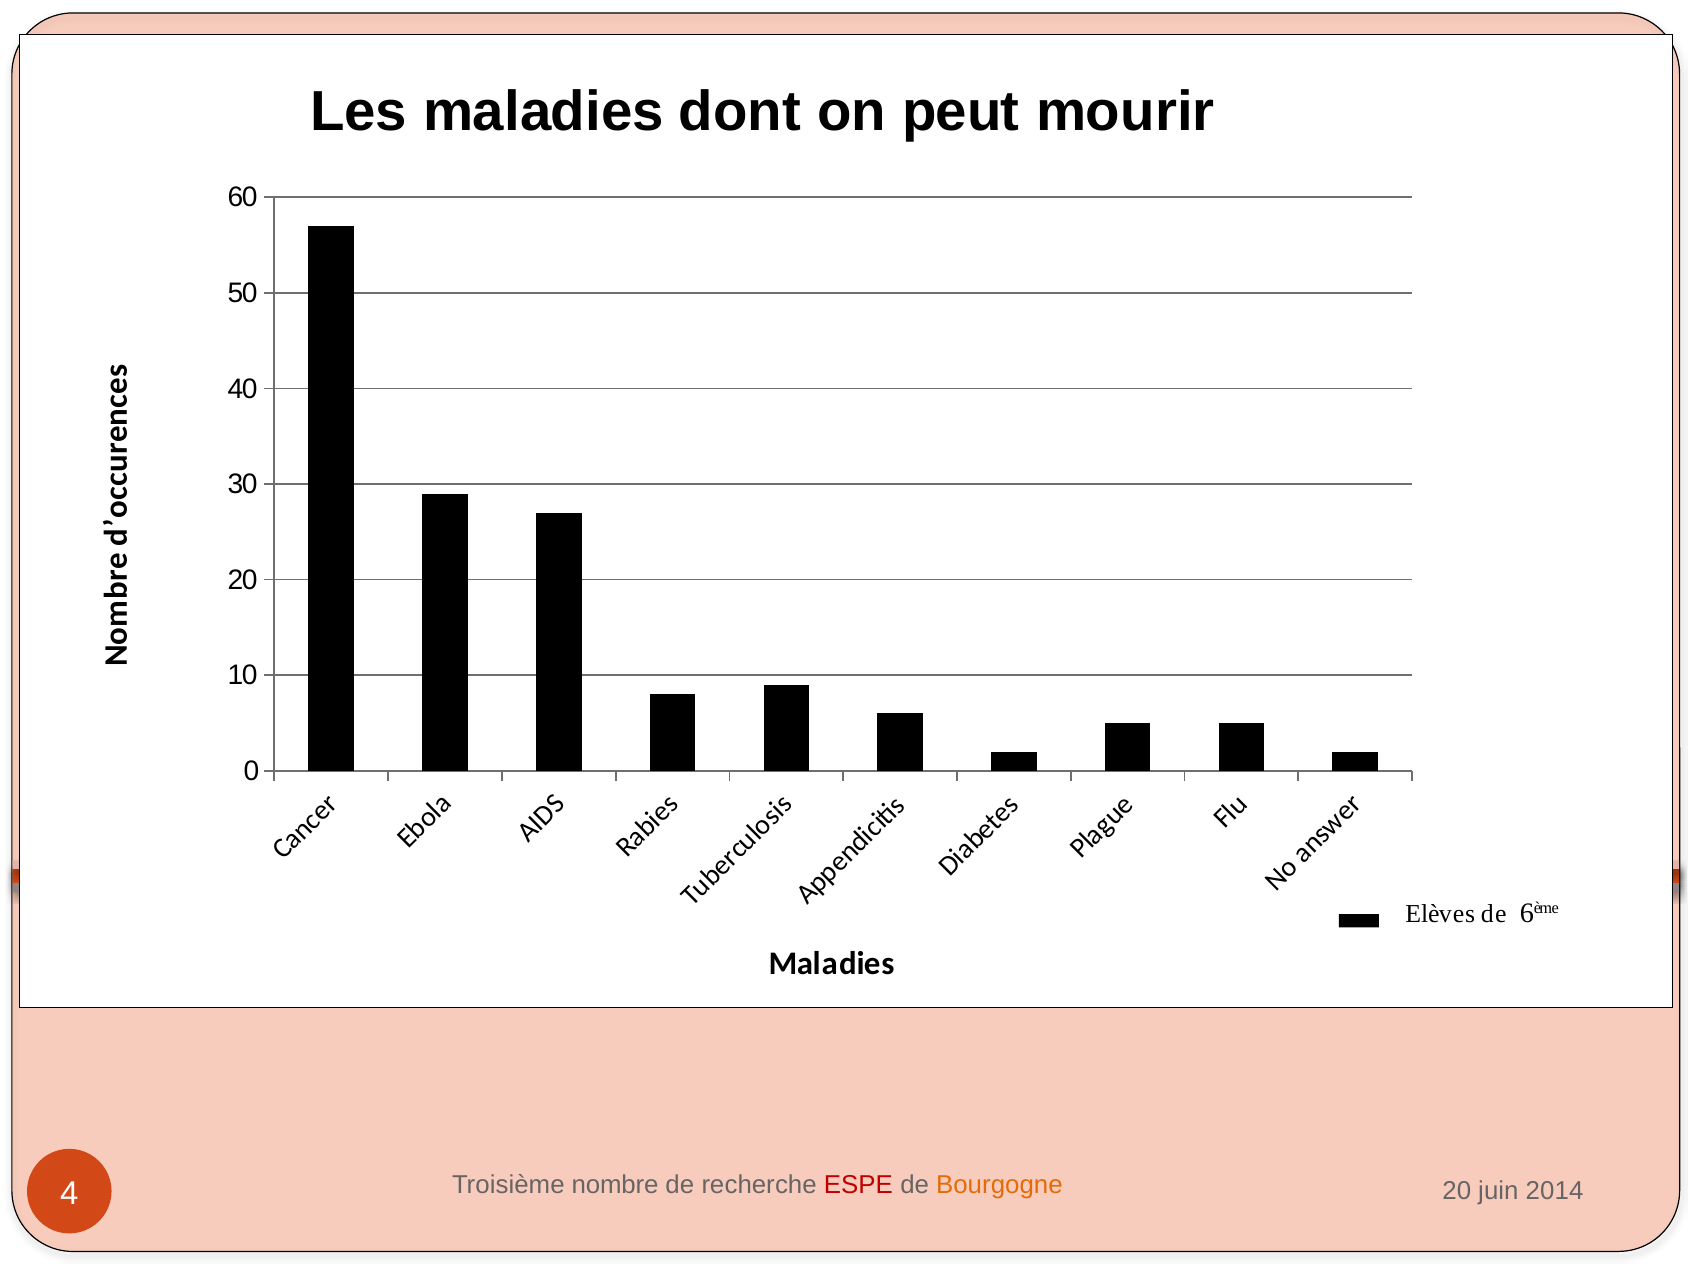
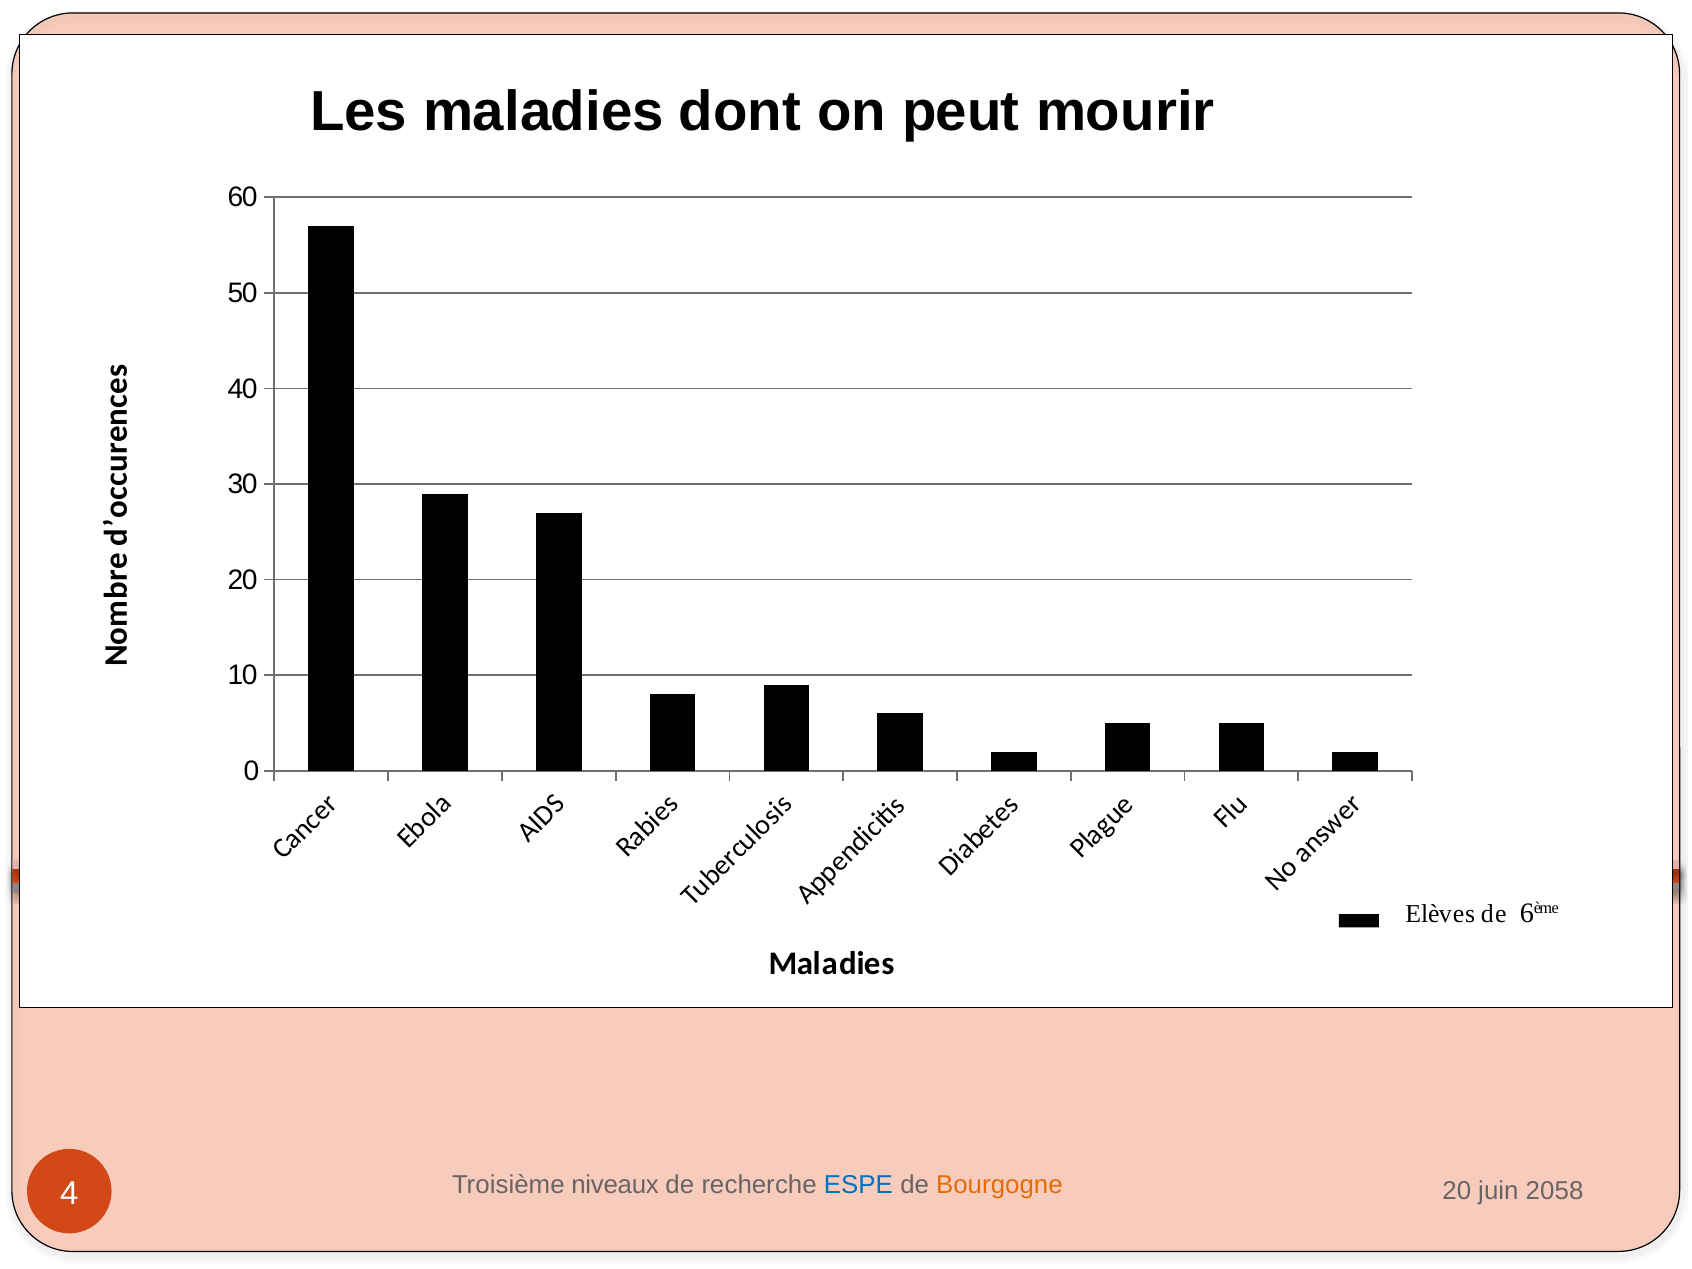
nombre: nombre -> niveaux (615, 1185)
ESPE colour: red -> blue (858, 1185)
2014: 2014 -> 2058 (1555, 1191)
